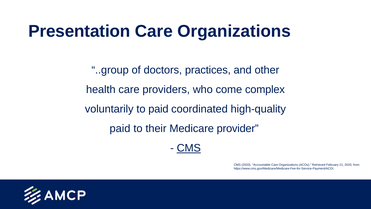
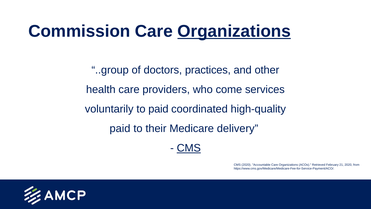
Presentation: Presentation -> Commission (79, 31)
Organizations underline: none -> present (234, 31)
complex: complex -> services (265, 89)
provider: provider -> delivery (238, 128)
